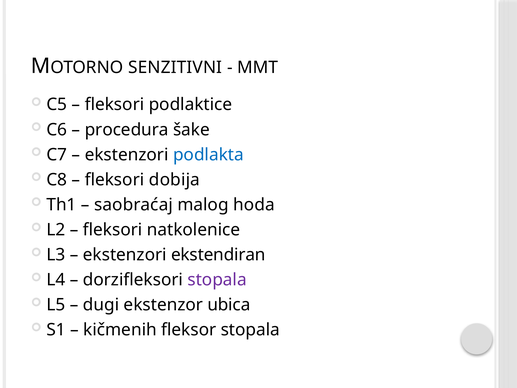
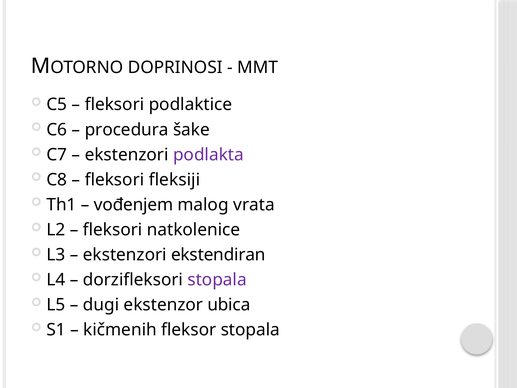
SENZITIVNI: SENZITIVNI -> DOPRINOSI (175, 68)
podlakta colour: blue -> purple (208, 155)
dobija: dobija -> fleksiji (175, 180)
saobraćaj: saobraćaj -> vođenjem (134, 205)
hoda: hoda -> vrata (254, 205)
